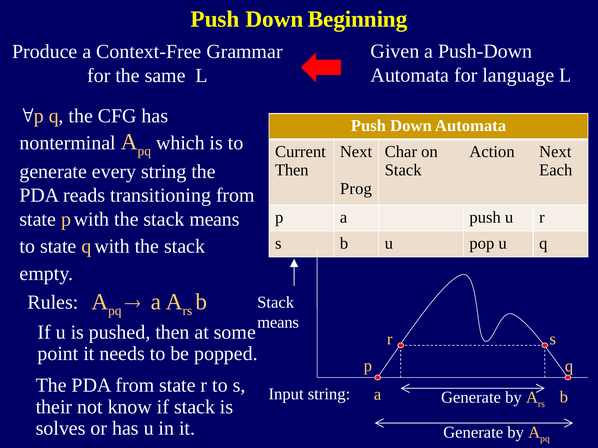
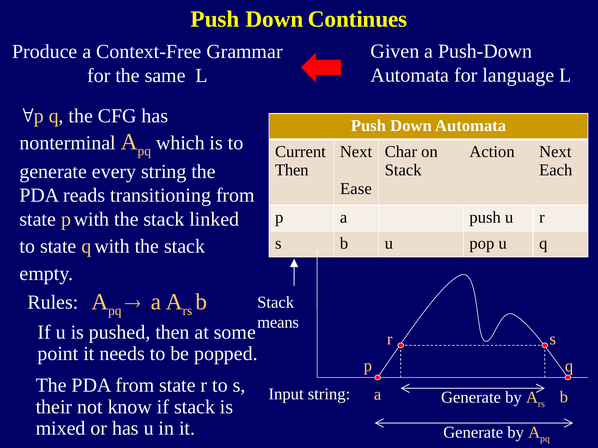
Beginning: Beginning -> Continues (358, 19)
Prog: Prog -> Ease (356, 189)
the stack means: means -> linked (214, 219)
solves: solves -> mixed (61, 429)
